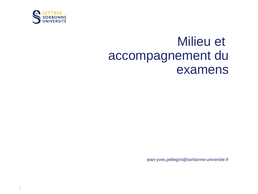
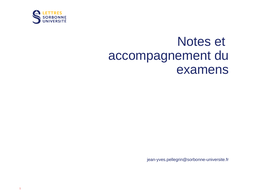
Milieu: Milieu -> Notes (194, 42)
